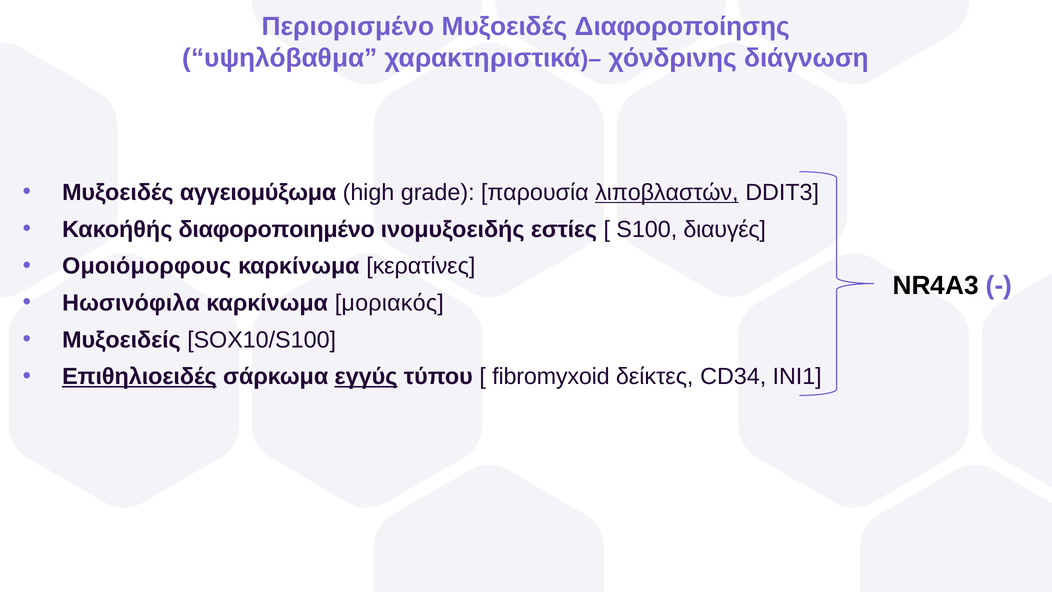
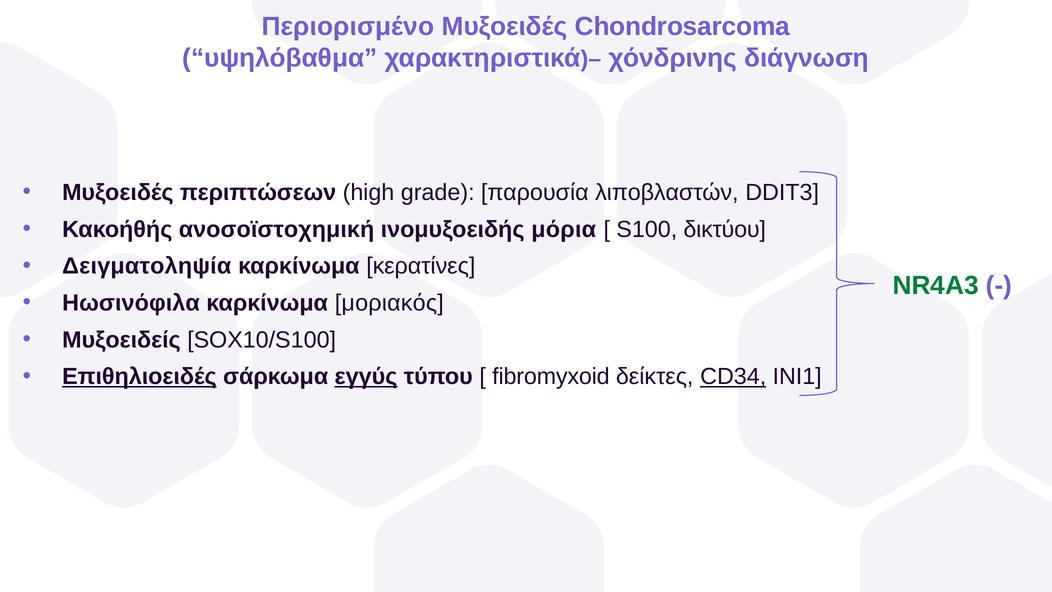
Διαφοροποίησης: Διαφοροποίησης -> Chondrosarcoma (682, 27)
αγγειομύξωμα: αγγειομύξωμα -> περιπτώσεων (258, 192)
λιποβλαστών underline: present -> none (667, 192)
διαφοροποιημένο: διαφοροποιημένο -> ανοσοϊστοχημική (277, 229)
εστίες: εστίες -> μόρια (564, 229)
διαυγές: διαυγές -> δικτύου (725, 229)
Ομοιόμορφους: Ομοιόμορφους -> Δειγματοληψία (147, 266)
NR4A3 colour: black -> green (936, 286)
CD34 underline: none -> present (733, 377)
